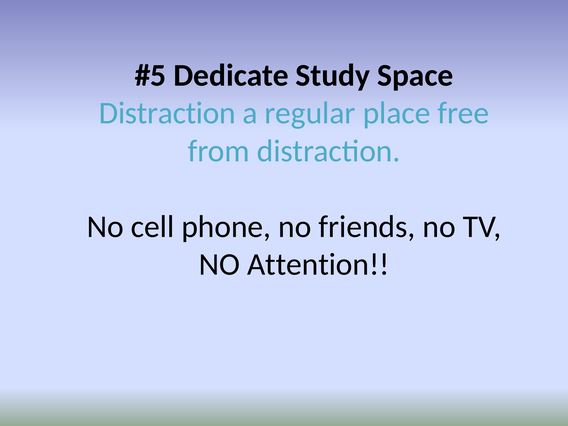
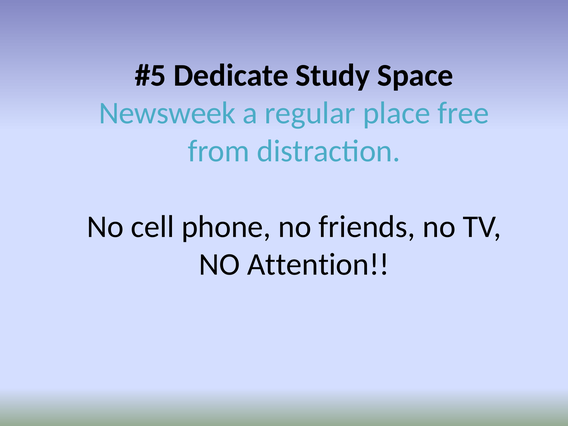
Distraction: Distraction -> Newsweek (167, 113)
